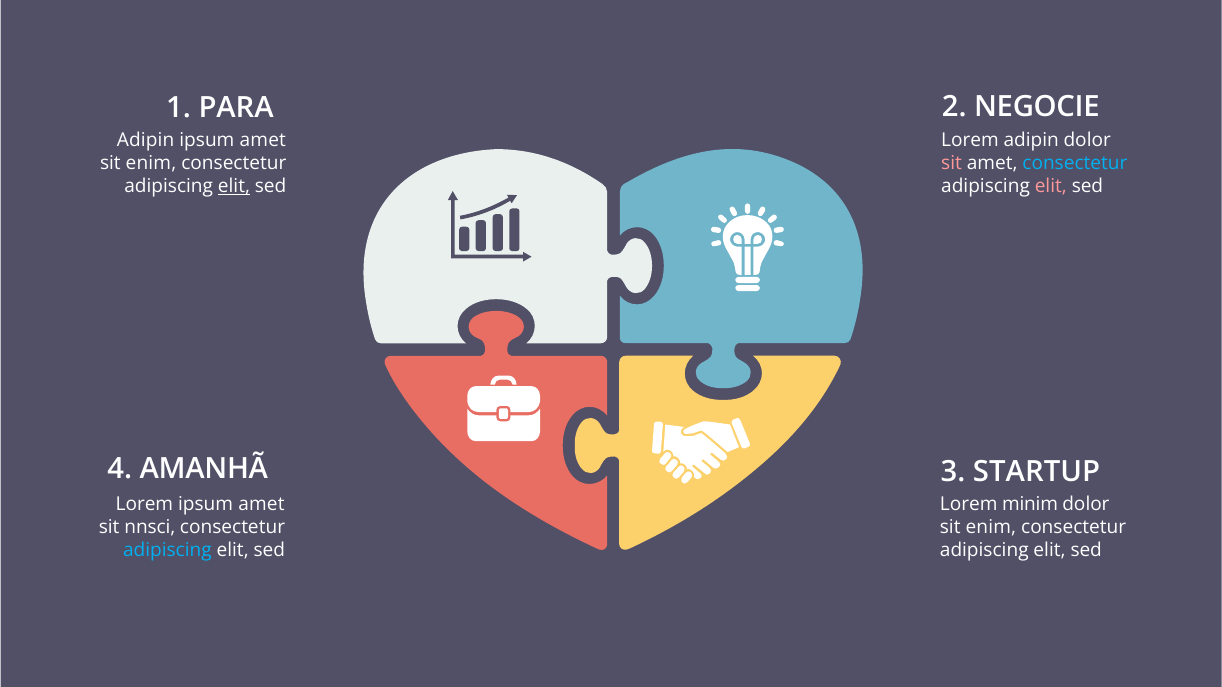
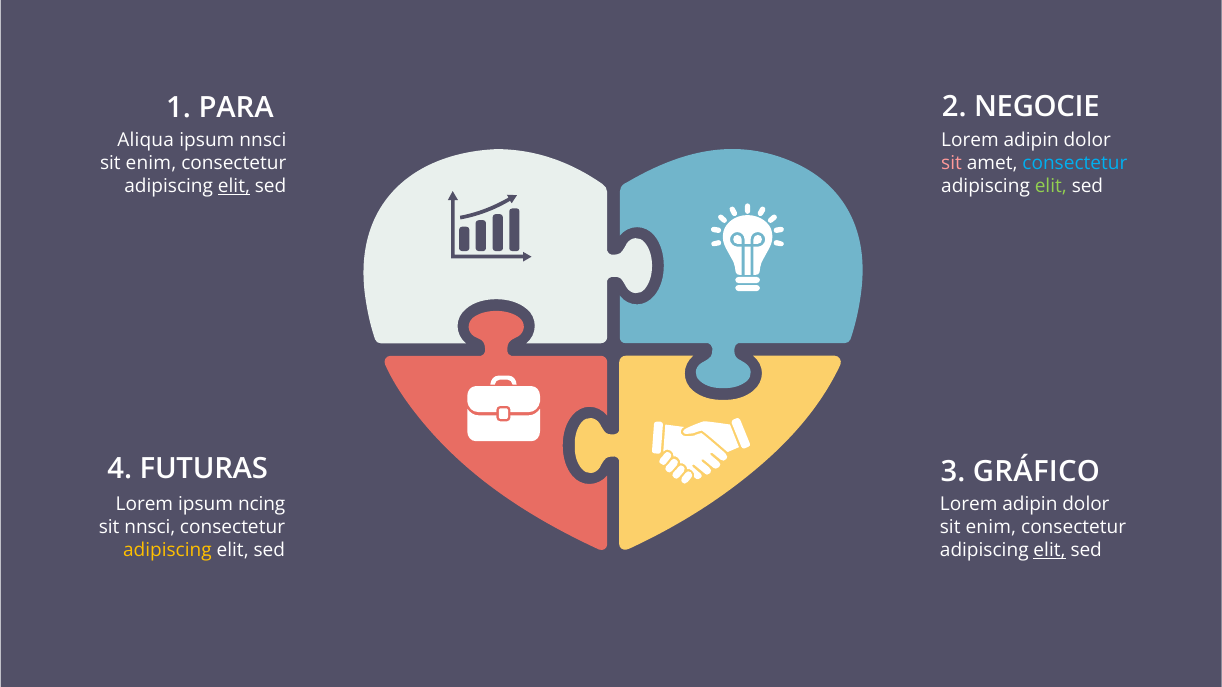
Adipin: Adipin -> Aliqua (146, 140)
amet: amet -> nnsci (263, 140)
elit colour: pink -> light green (1051, 186)
AMANHÃ: AMANHÃ -> FUTURAS (204, 469)
STARTUP: STARTUP -> GRÁFICO (1036, 473)
Lorem ipsum amet: amet -> ncing (262, 505)
minim: minim -> adipin (1030, 505)
adipiscing colour: light blue -> yellow (167, 551)
elit underline: none -> present (1050, 551)
